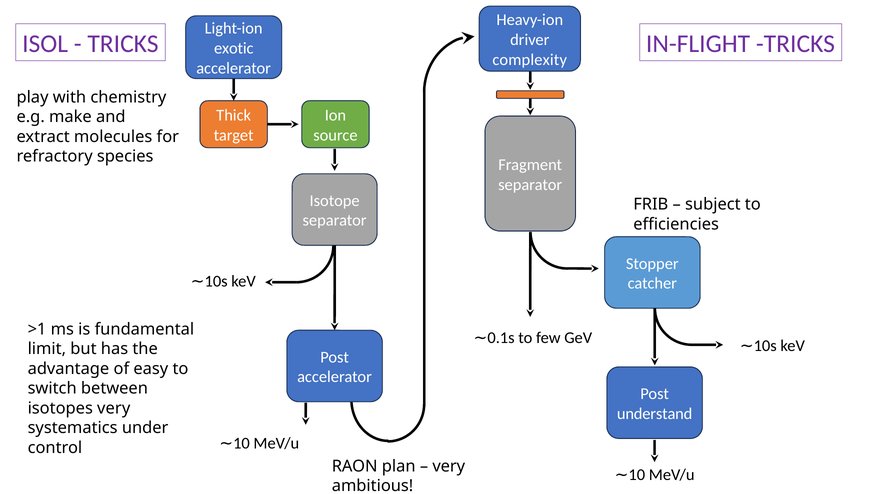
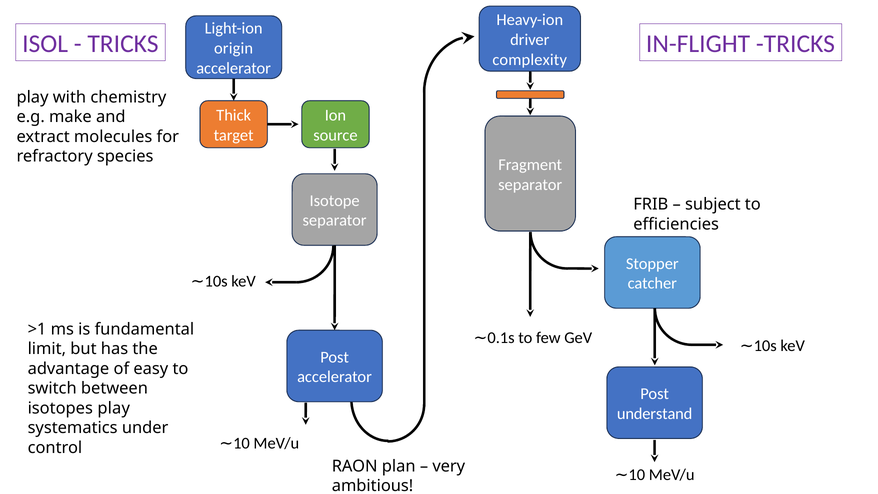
exotic: exotic -> origin (234, 48)
isotopes very: very -> play (114, 408)
